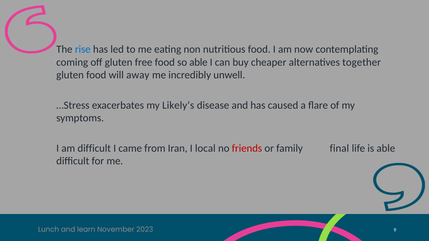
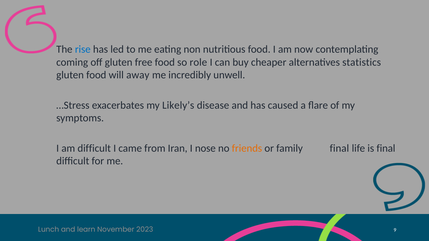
so able: able -> role (198, 62)
together: together -> statistics (362, 62)
local: local -> nose (205, 148)
friends colour: red -> orange (247, 148)
is able: able -> final (386, 148)
